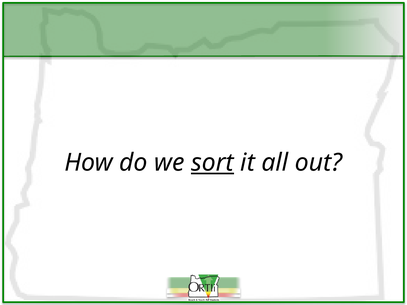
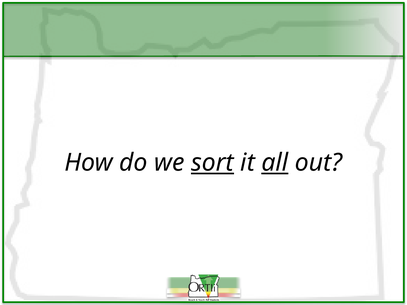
all underline: none -> present (275, 163)
